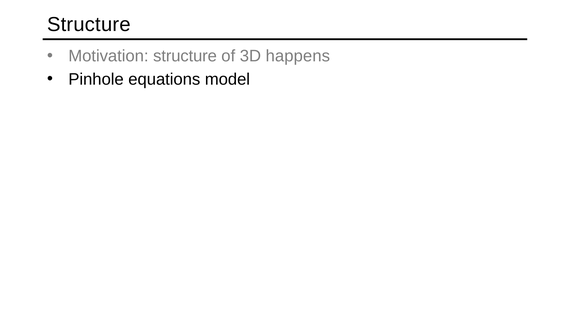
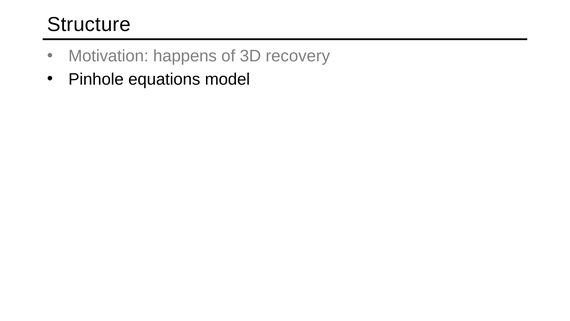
Motivation structure: structure -> happens (185, 56)
happens: happens -> recovery (298, 56)
